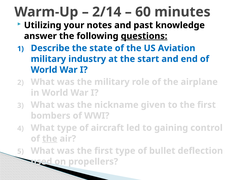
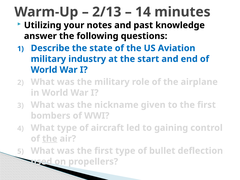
2/14: 2/14 -> 2/13 (107, 12)
60: 60 -> 14 (143, 12)
questions underline: present -> none (144, 36)
